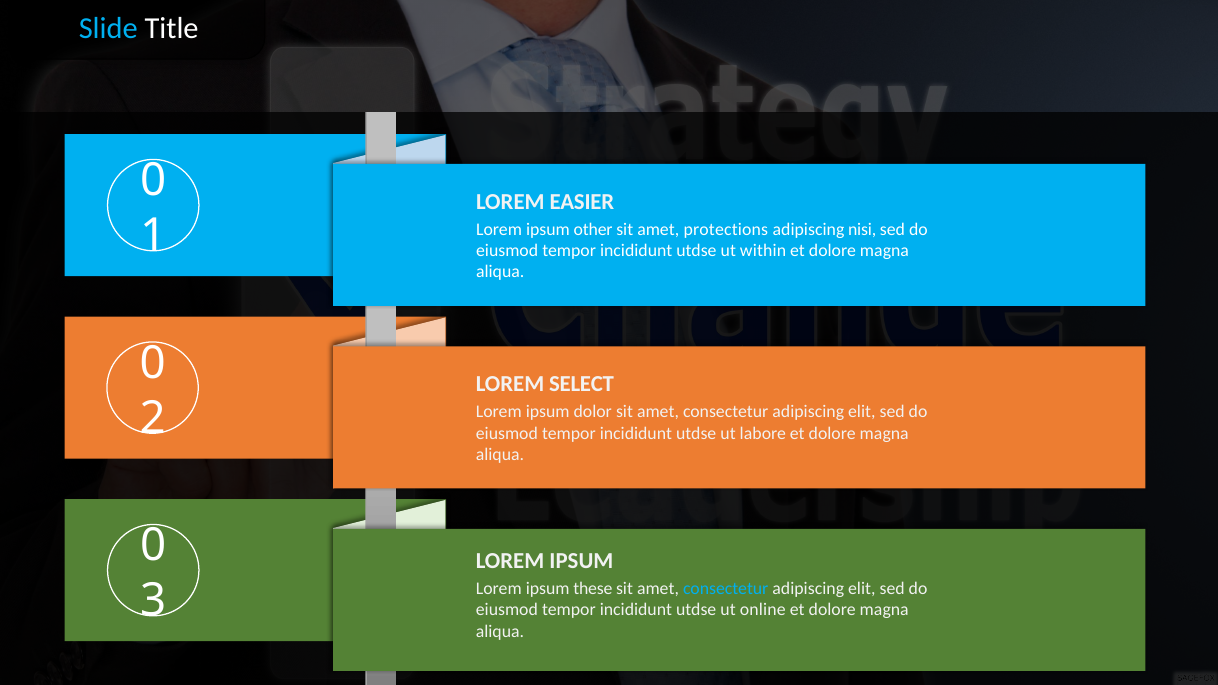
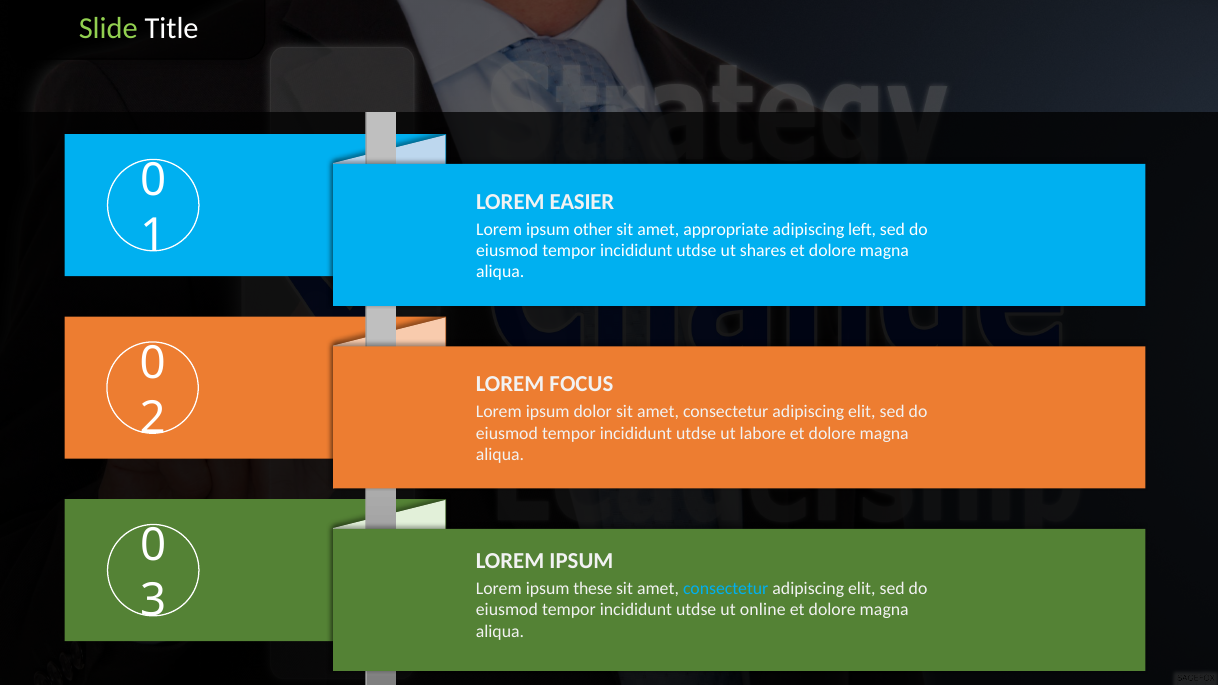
Slide colour: light blue -> light green (108, 29)
protections: protections -> appropriate (726, 229)
nisi: nisi -> left (862, 229)
within: within -> shares (763, 251)
SELECT: SELECT -> FOCUS (581, 384)
